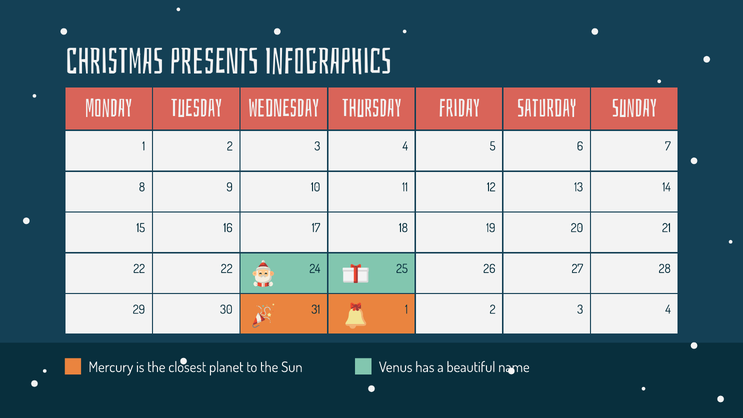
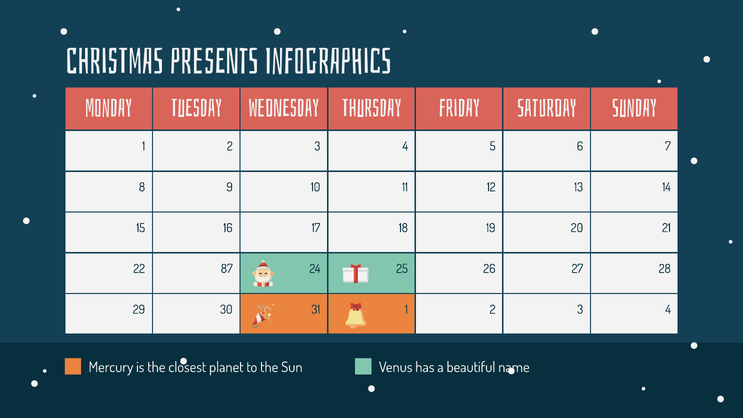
22 22: 22 -> 87 (227, 269)
